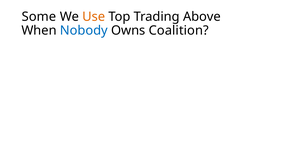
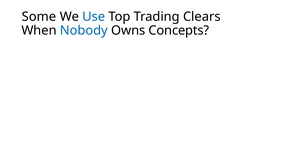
Use colour: orange -> blue (94, 17)
Above: Above -> Clears (202, 17)
Coalition: Coalition -> Concepts (179, 31)
